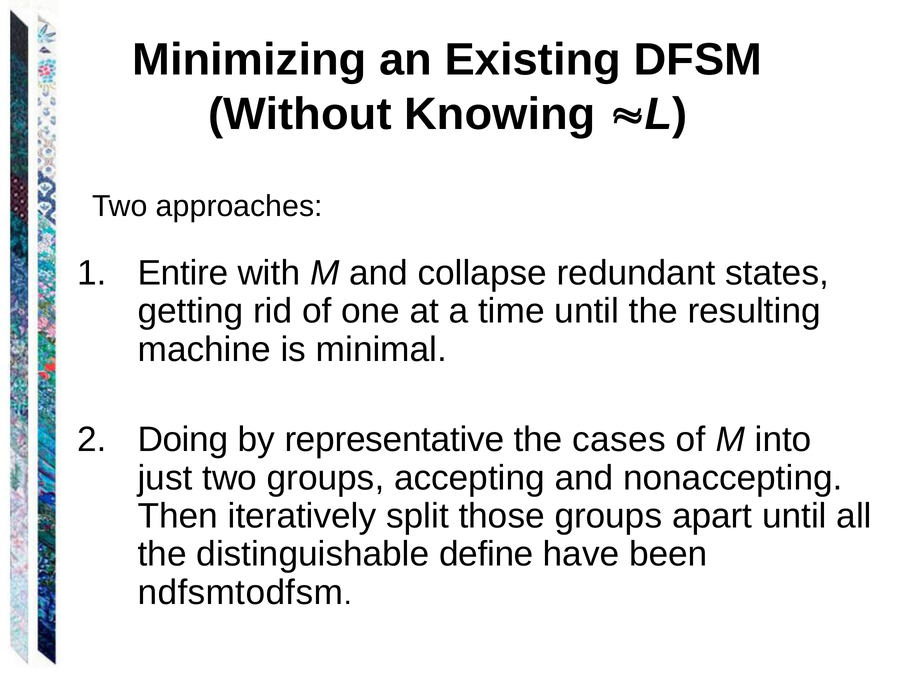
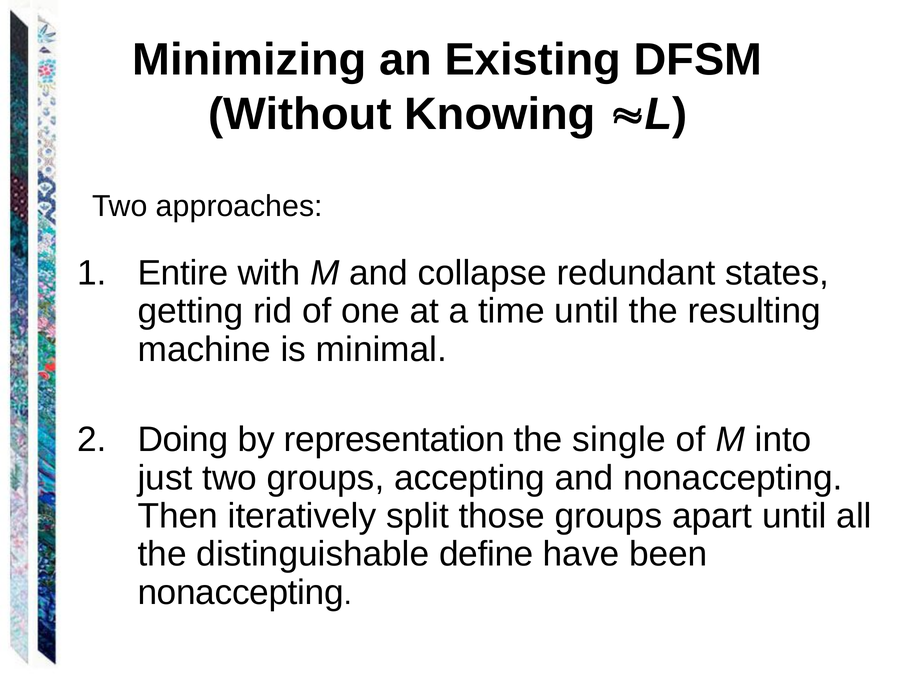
representative: representative -> representation (394, 440)
cases: cases -> single (619, 440)
ndfsmtodfsm: ndfsmtodfsm -> nonaccepting (241, 592)
